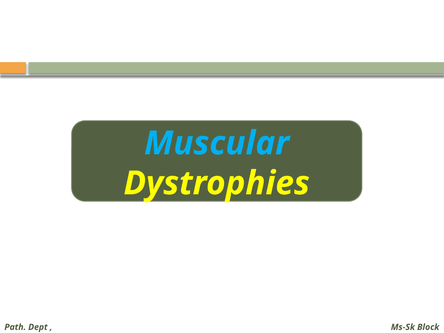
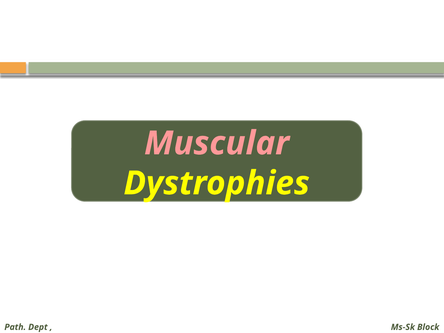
Muscular colour: light blue -> pink (217, 143)
